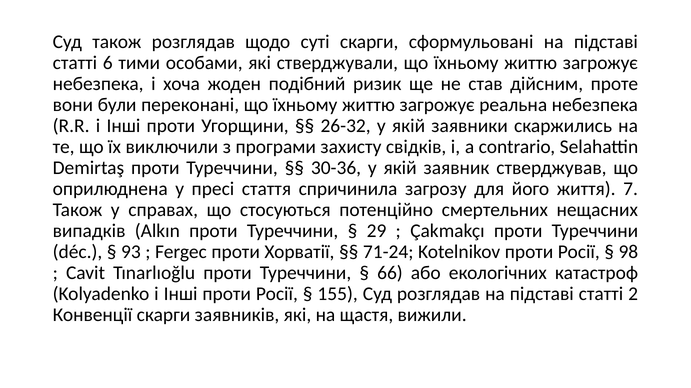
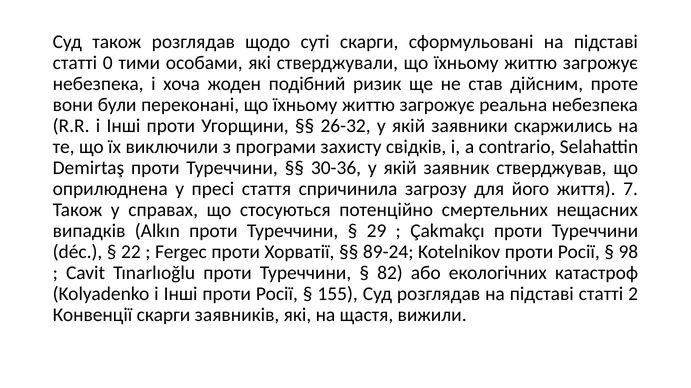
6: 6 -> 0 (108, 63)
93: 93 -> 22 (131, 252)
71-24: 71-24 -> 89-24 (388, 252)
66: 66 -> 82 (390, 273)
